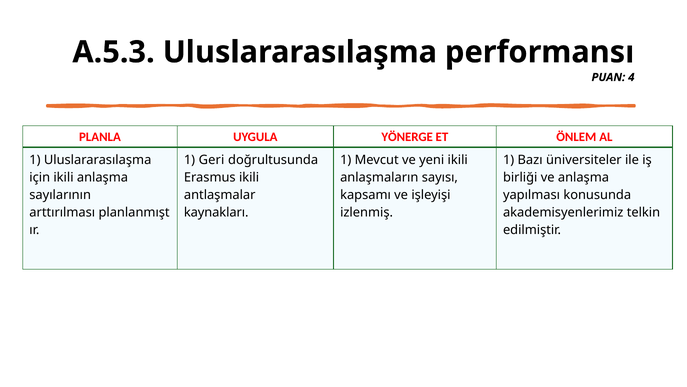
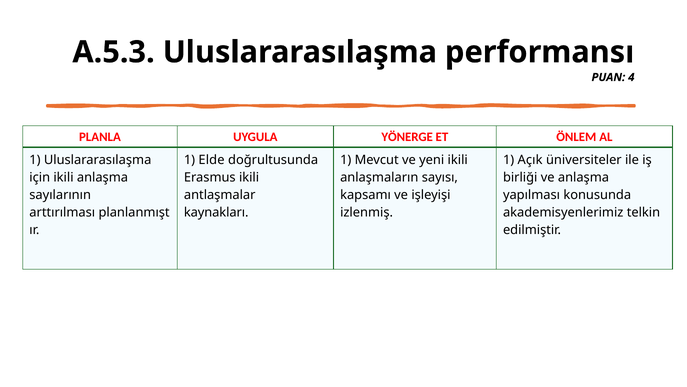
Geri: Geri -> Elde (212, 160)
Bazı: Bazı -> Açık (530, 160)
